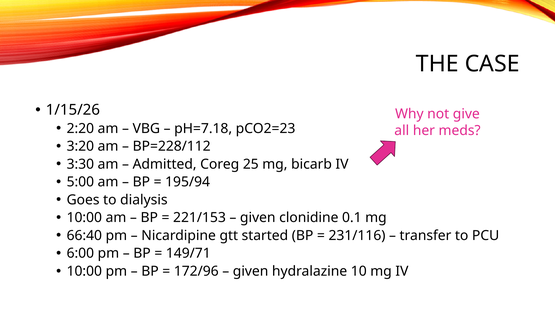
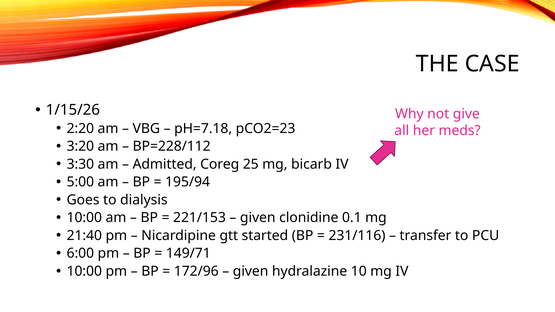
66:40: 66:40 -> 21:40 (84, 236)
